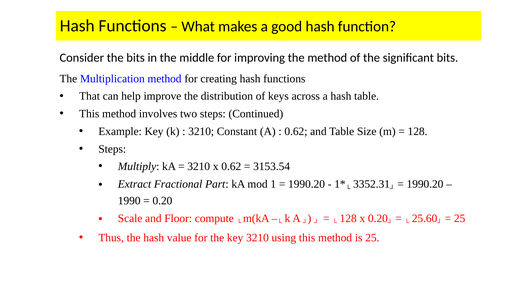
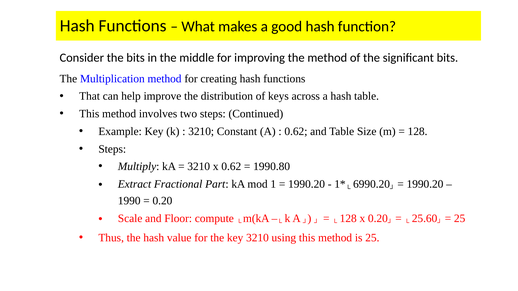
3153.54: 3153.54 -> 1990.80 (272, 167)
3352.31: 3352.31 -> 6990.20 (372, 184)
